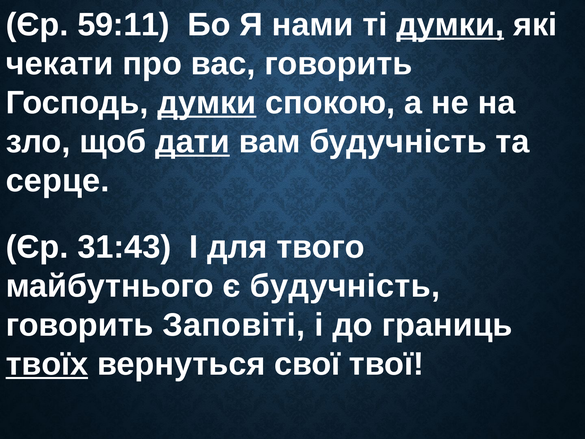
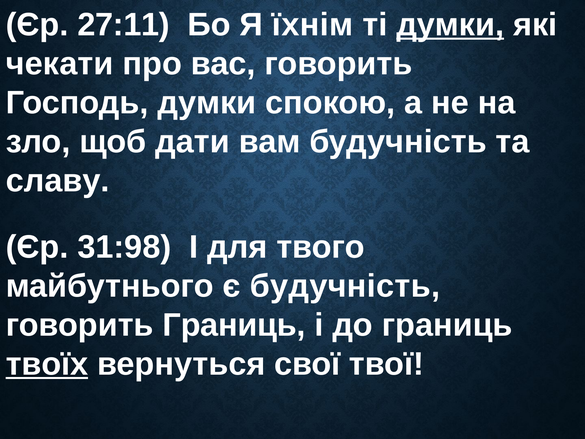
59:11: 59:11 -> 27:11 (124, 25)
нами: нами -> їхнім (313, 25)
думки underline: present -> none (207, 103)
дати underline: present -> none (192, 142)
серце: серце -> славу (58, 181)
31:43: 31:43 -> 31:98 (124, 247)
говорить Заповіті: Заповіті -> Границь (234, 325)
